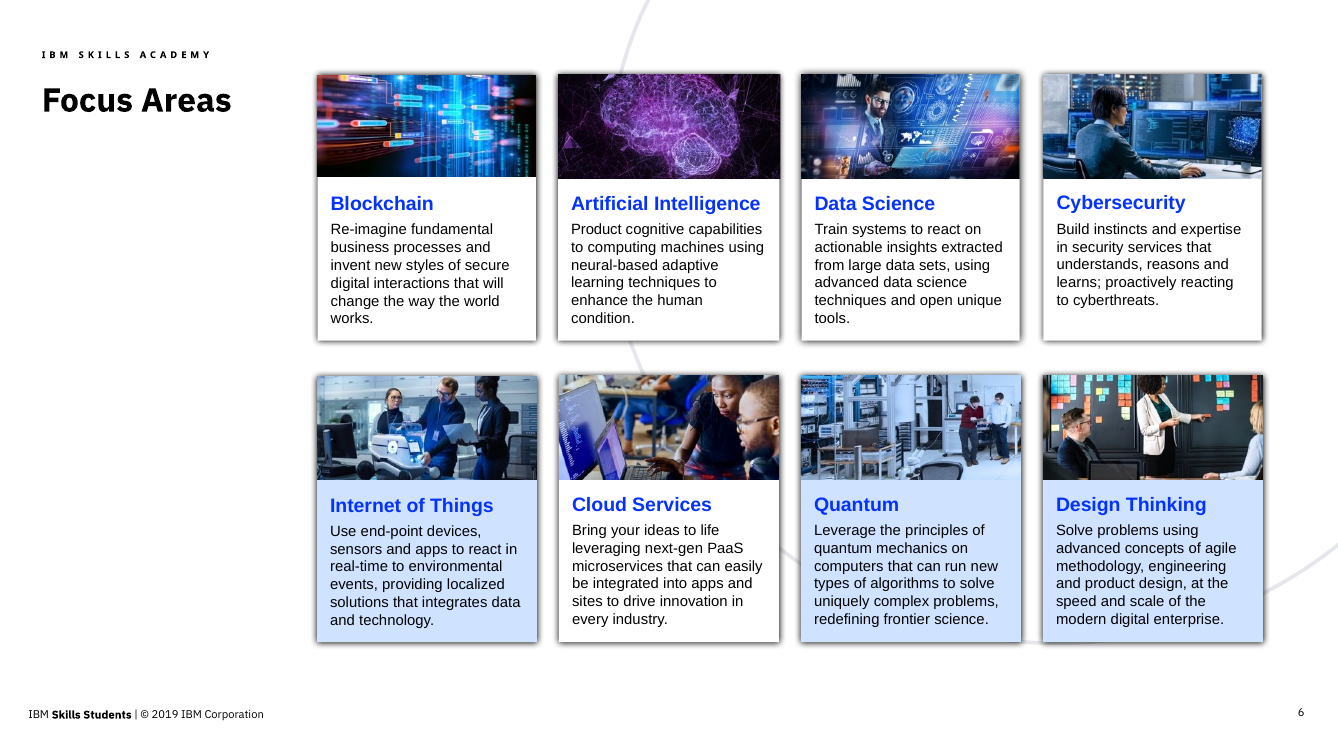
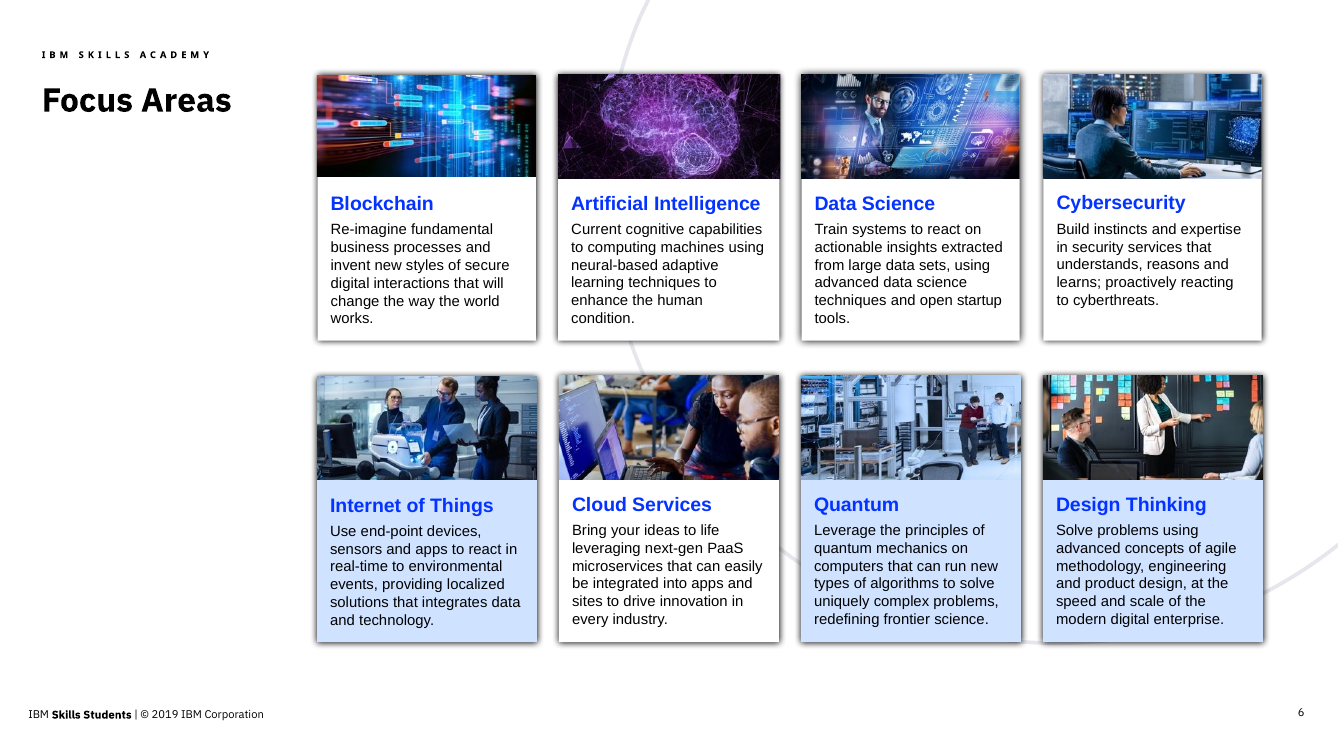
Product: Product -> Current (596, 230)
unique: unique -> startup (980, 301)
